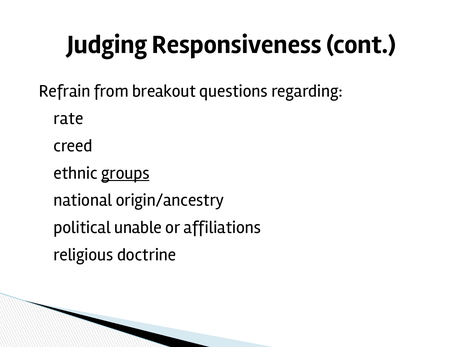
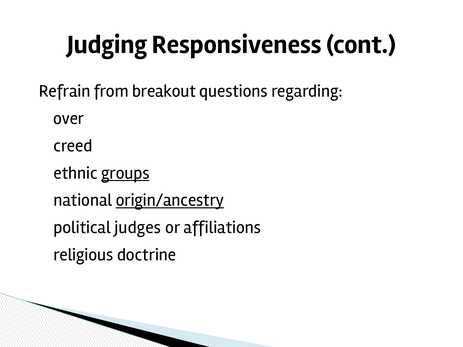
rate: rate -> over (69, 119)
origin/ancestry underline: none -> present (170, 200)
unable: unable -> judges (138, 228)
